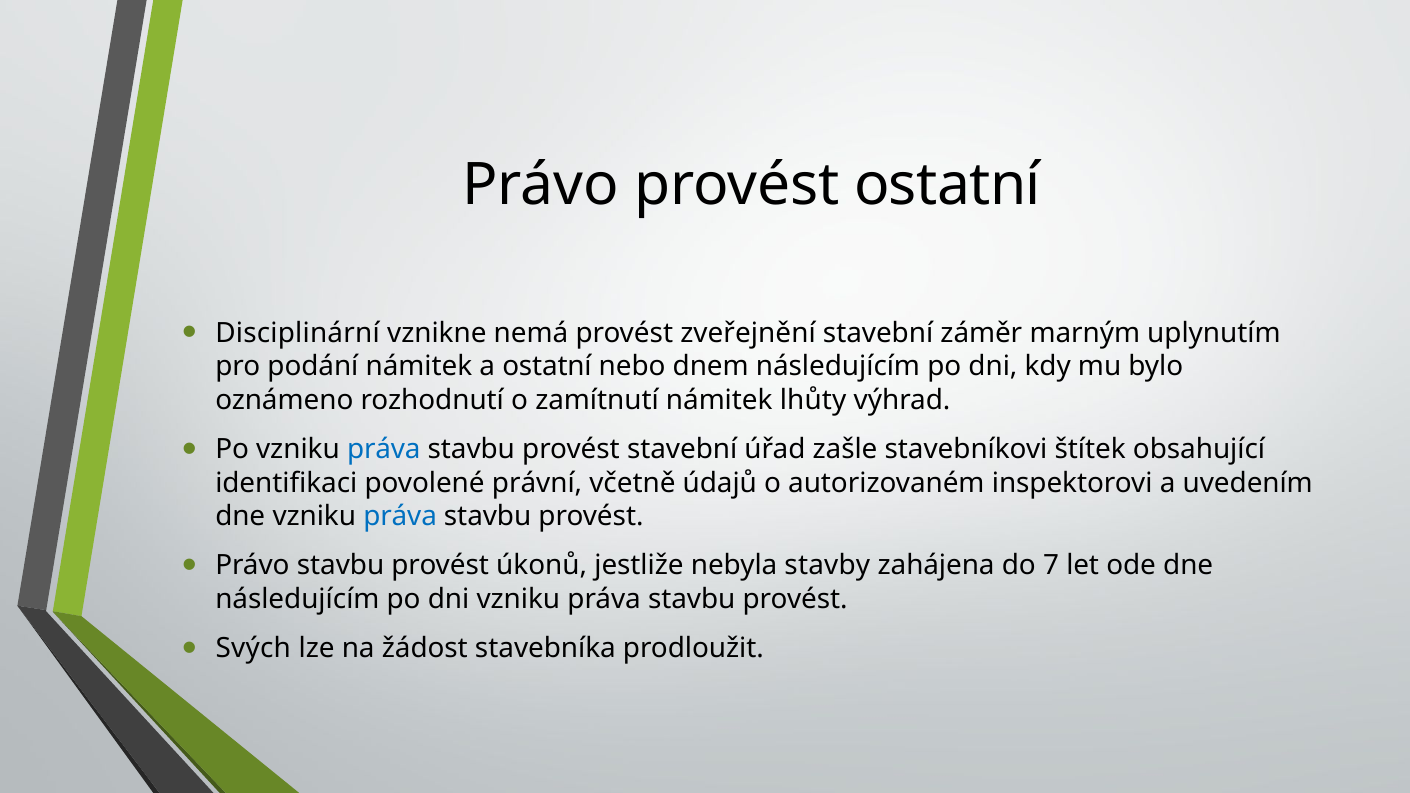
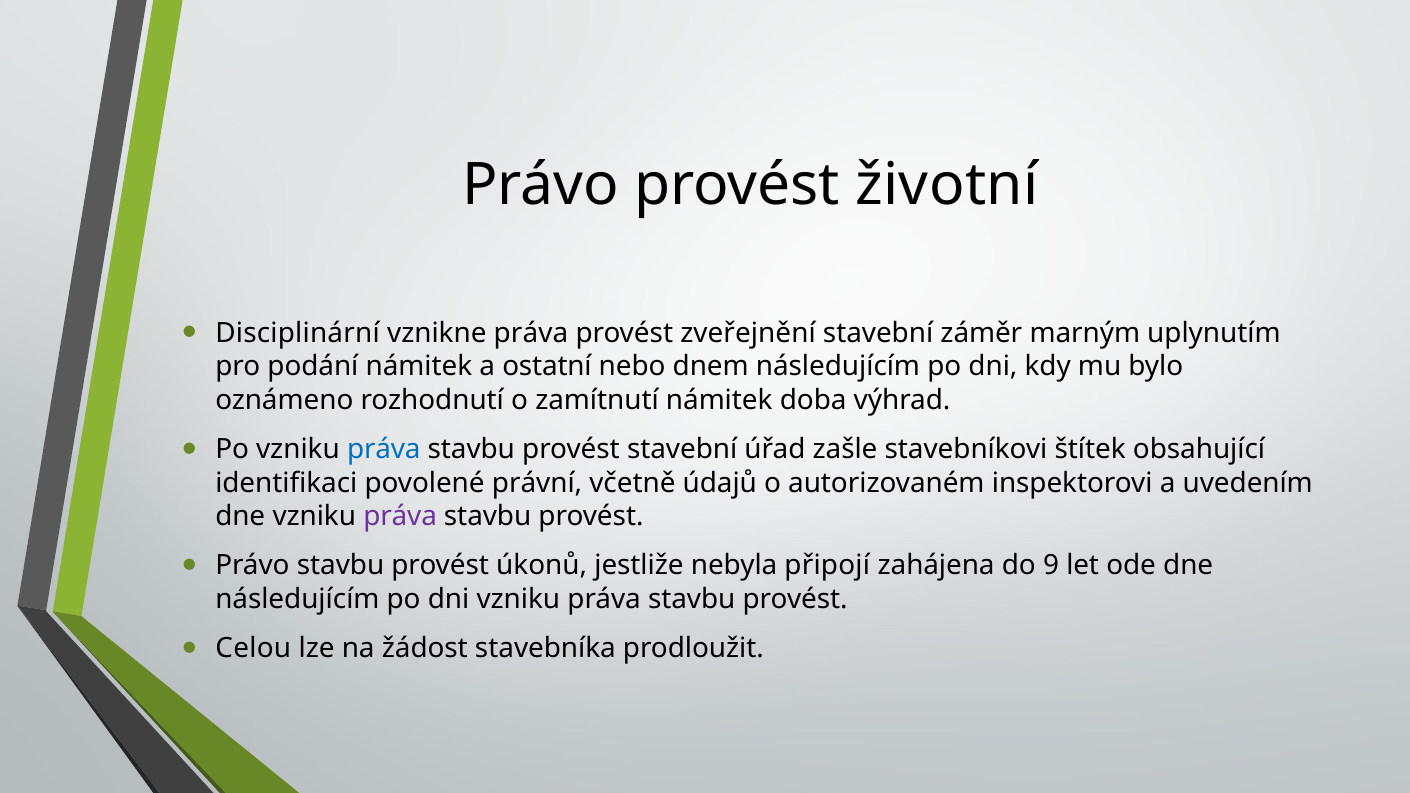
provést ostatní: ostatní -> životní (947, 185)
vznikne nemá: nemá -> práva (531, 333)
lhůty: lhůty -> doba (813, 400)
práva colour: blue -> purple (400, 517)
stavby: stavby -> připojí (827, 566)
7: 7 -> 9 (1051, 566)
Svých: Svých -> Celou (253, 649)
